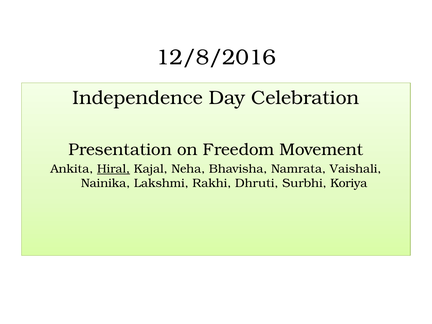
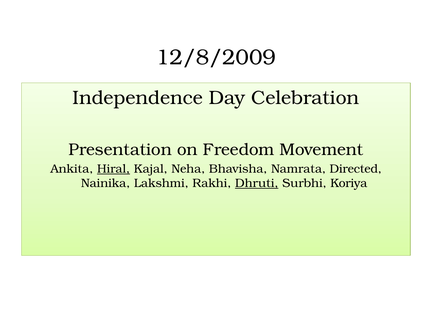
12/8/2016: 12/8/2016 -> 12/8/2009 (216, 57)
Vaishali: Vaishali -> Directed (356, 169)
Dhruti underline: none -> present (257, 183)
